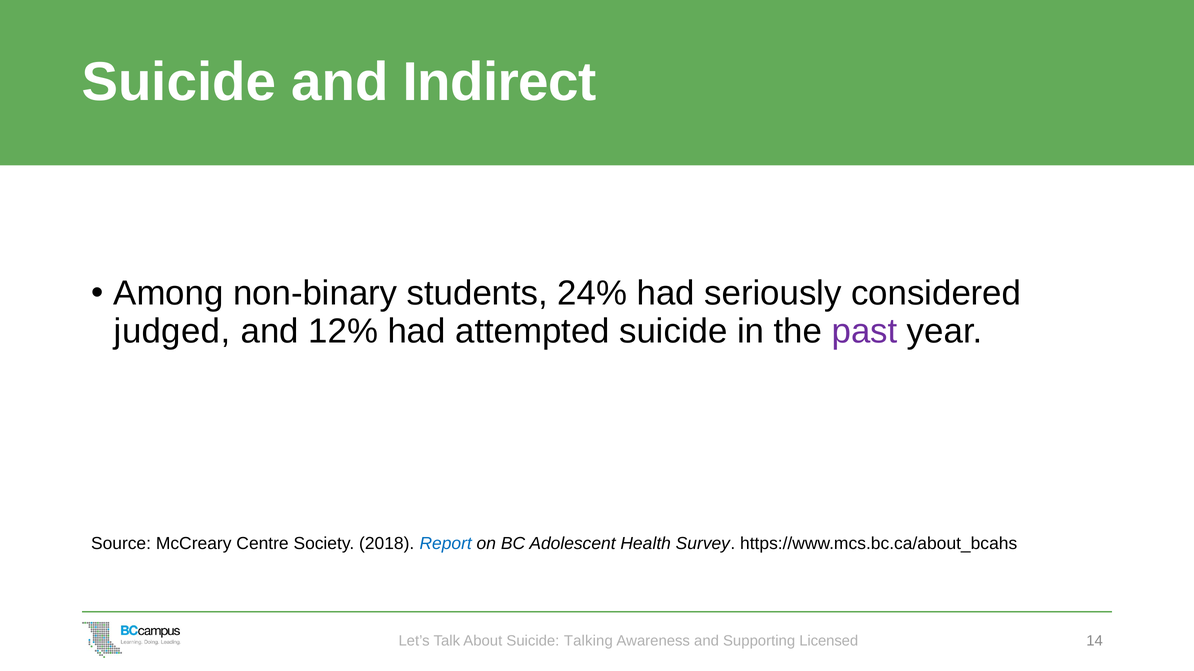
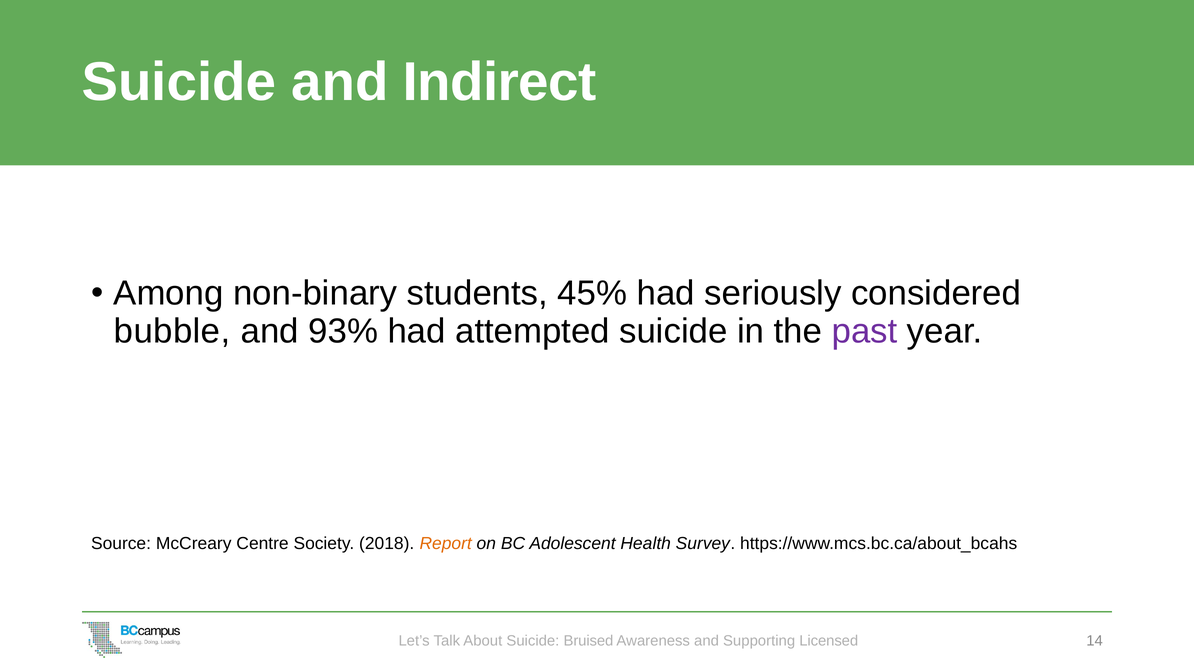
24%: 24% -> 45% (592, 294)
judged: judged -> bubble (172, 331)
12%: 12% -> 93% (343, 331)
Report colour: blue -> orange (446, 544)
Talking: Talking -> Bruised (588, 641)
